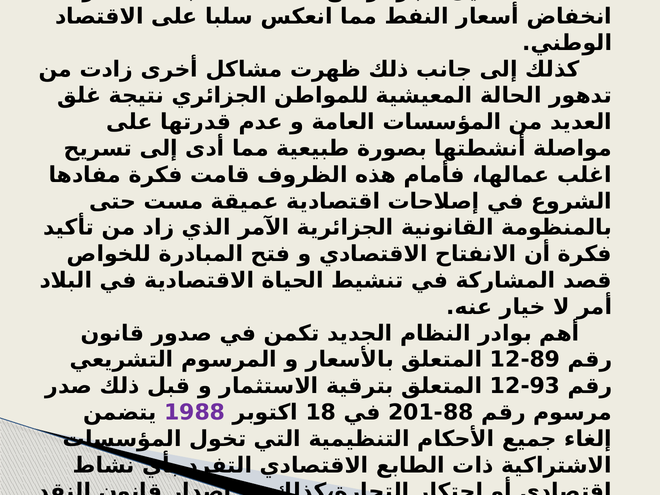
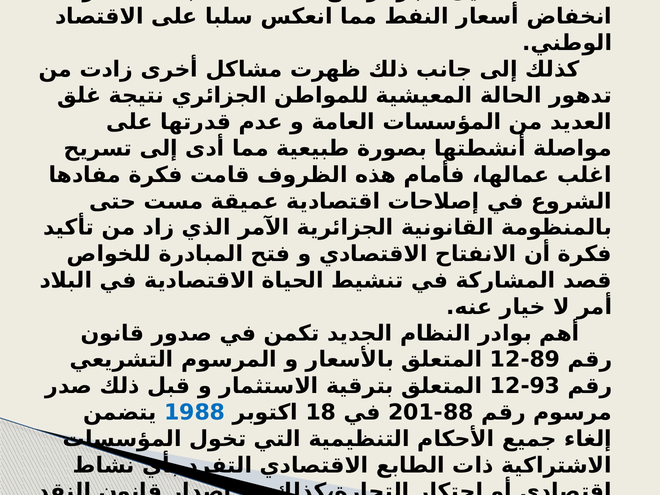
1988 colour: purple -> blue (195, 412)
